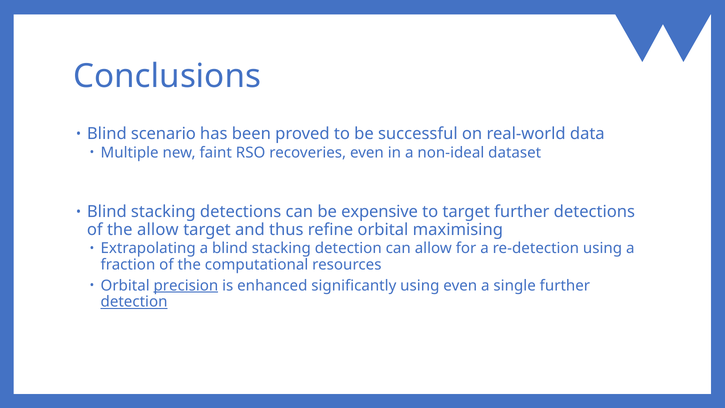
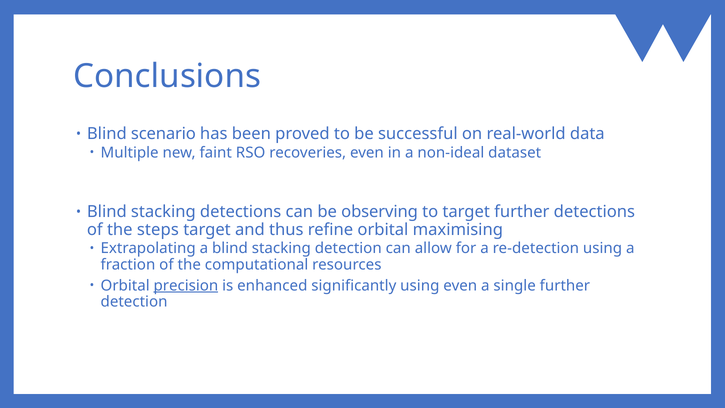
expensive: expensive -> observing (380, 212)
the allow: allow -> steps (158, 230)
detection underline: present -> none (134, 302)
